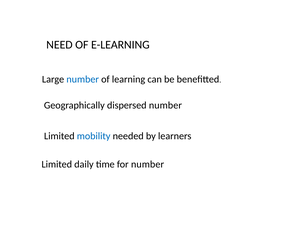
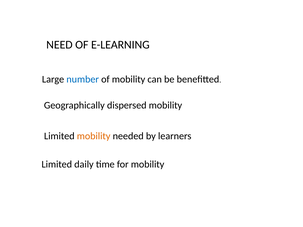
of learning: learning -> mobility (129, 79)
dispersed number: number -> mobility (165, 105)
mobility colour: blue -> orange (94, 136)
for number: number -> mobility (148, 164)
